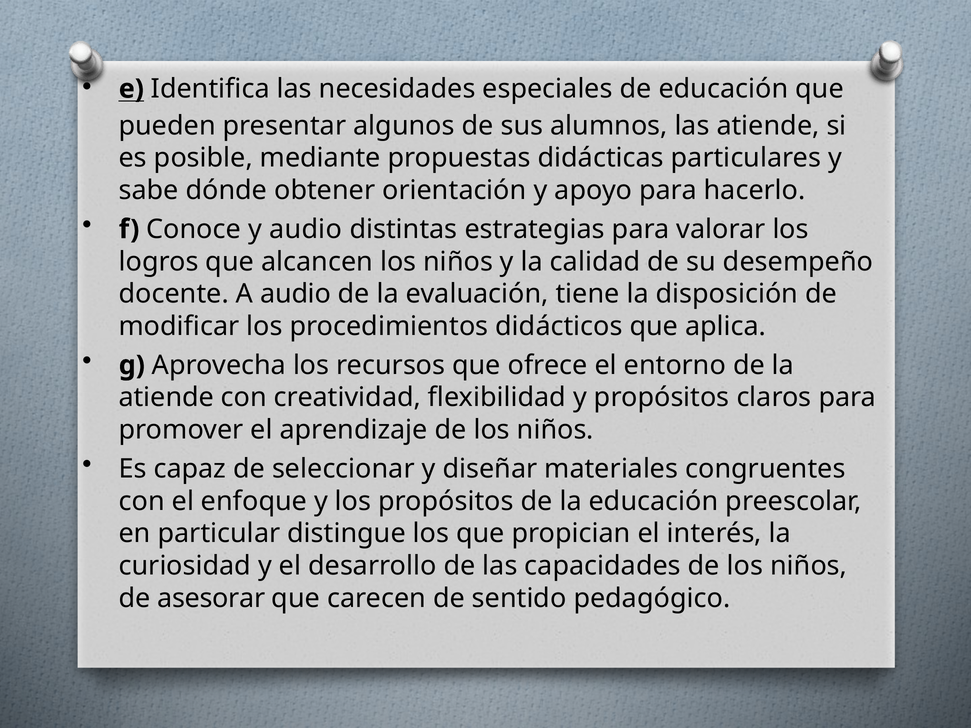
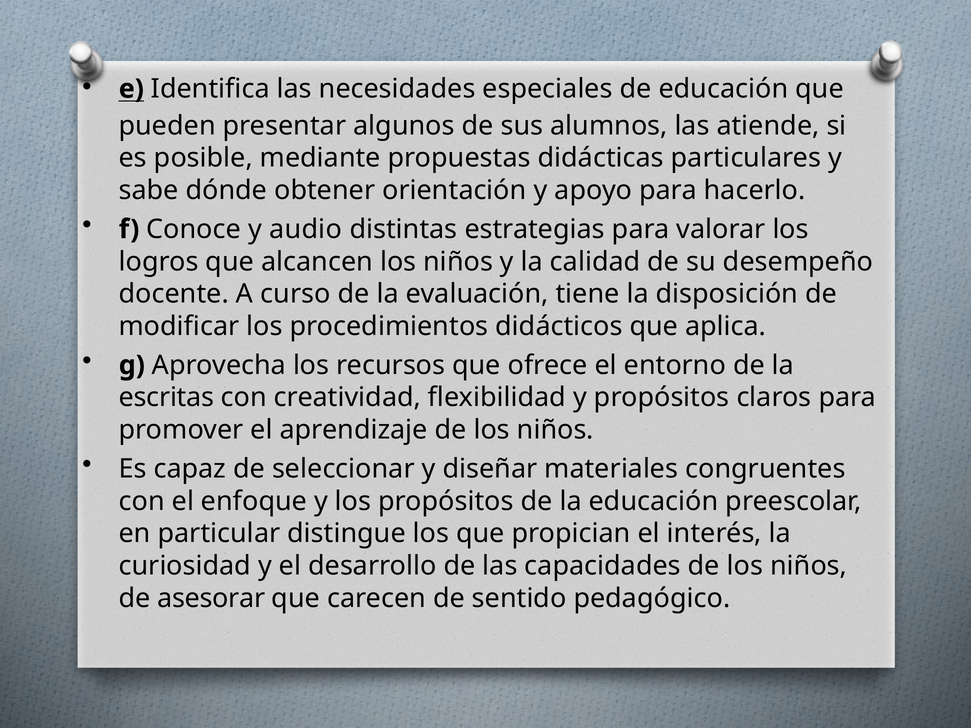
A audio: audio -> curso (295, 294)
atiende: atiende -> escritas (166, 398)
